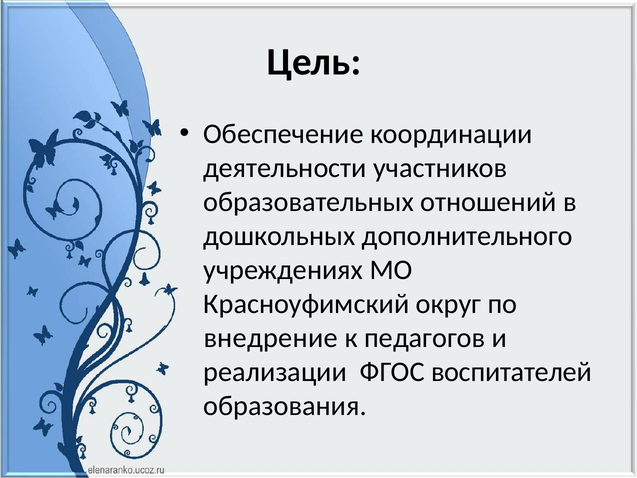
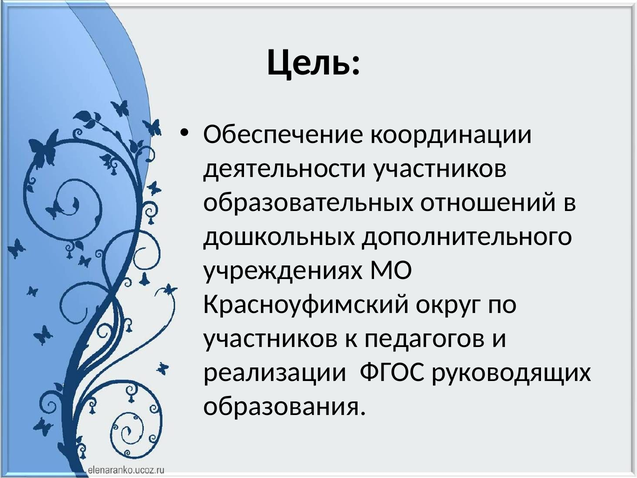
внедрение: внедрение -> участников (271, 338)
воспитателей: воспитателей -> руководящих (511, 372)
